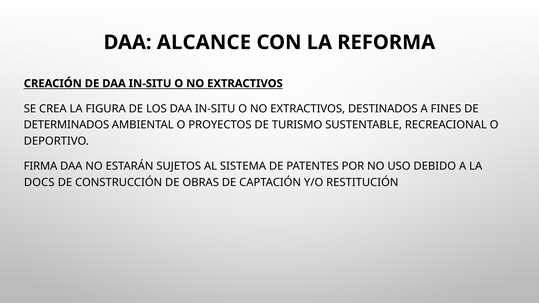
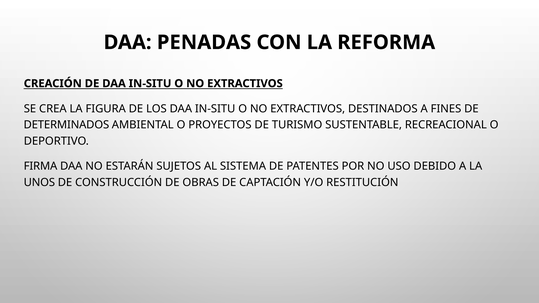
ALCANCE: ALCANCE -> PENADAS (204, 42)
DOCS: DOCS -> UNOS (39, 182)
